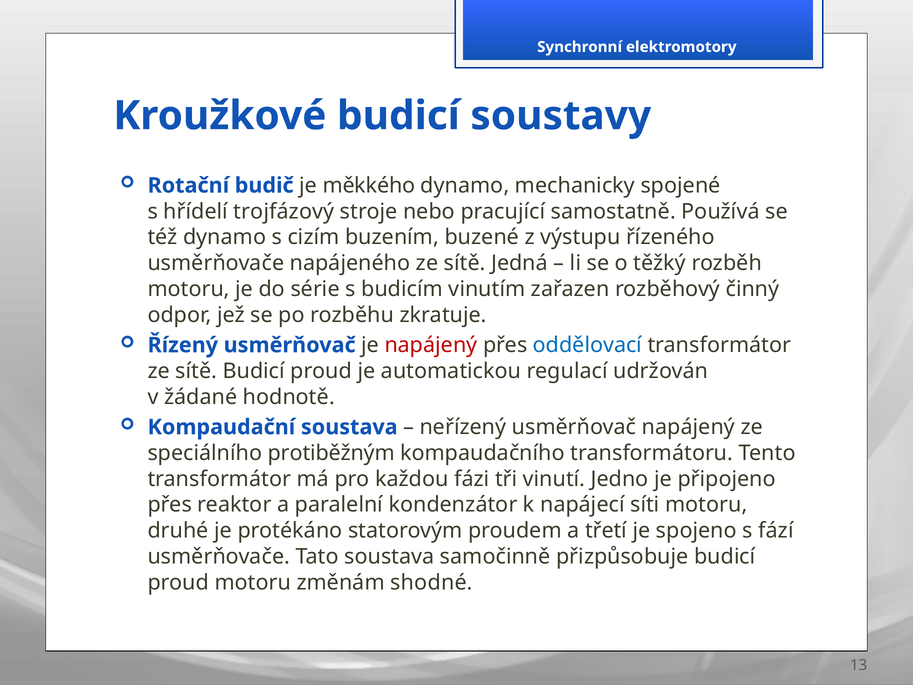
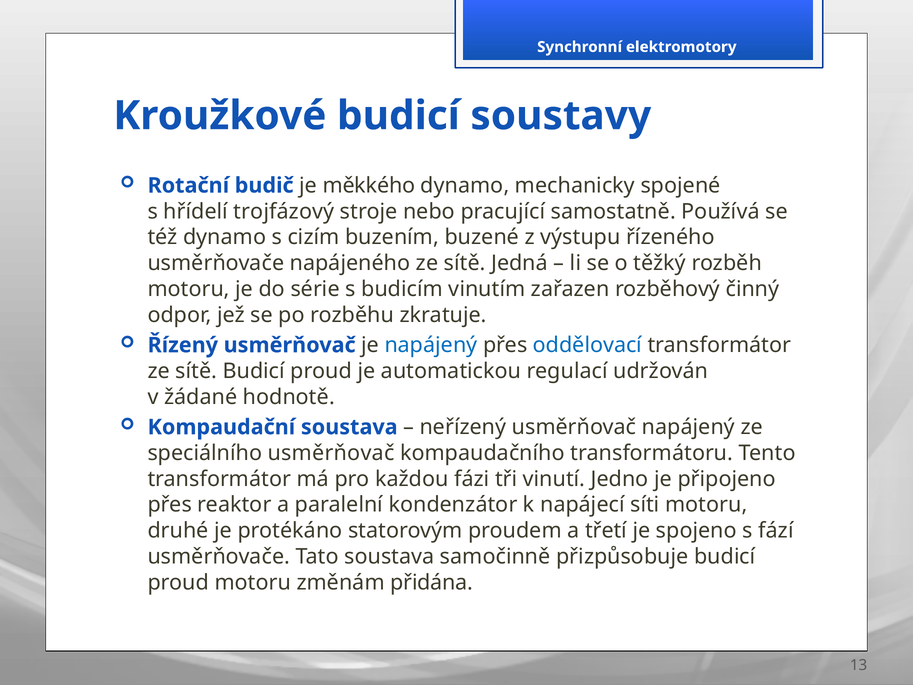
napájený colour: red -> blue (431, 345)
speciálního protiběžným: protiběžným -> usměrňovač (331, 453)
shodné: shodné -> přidána (432, 582)
